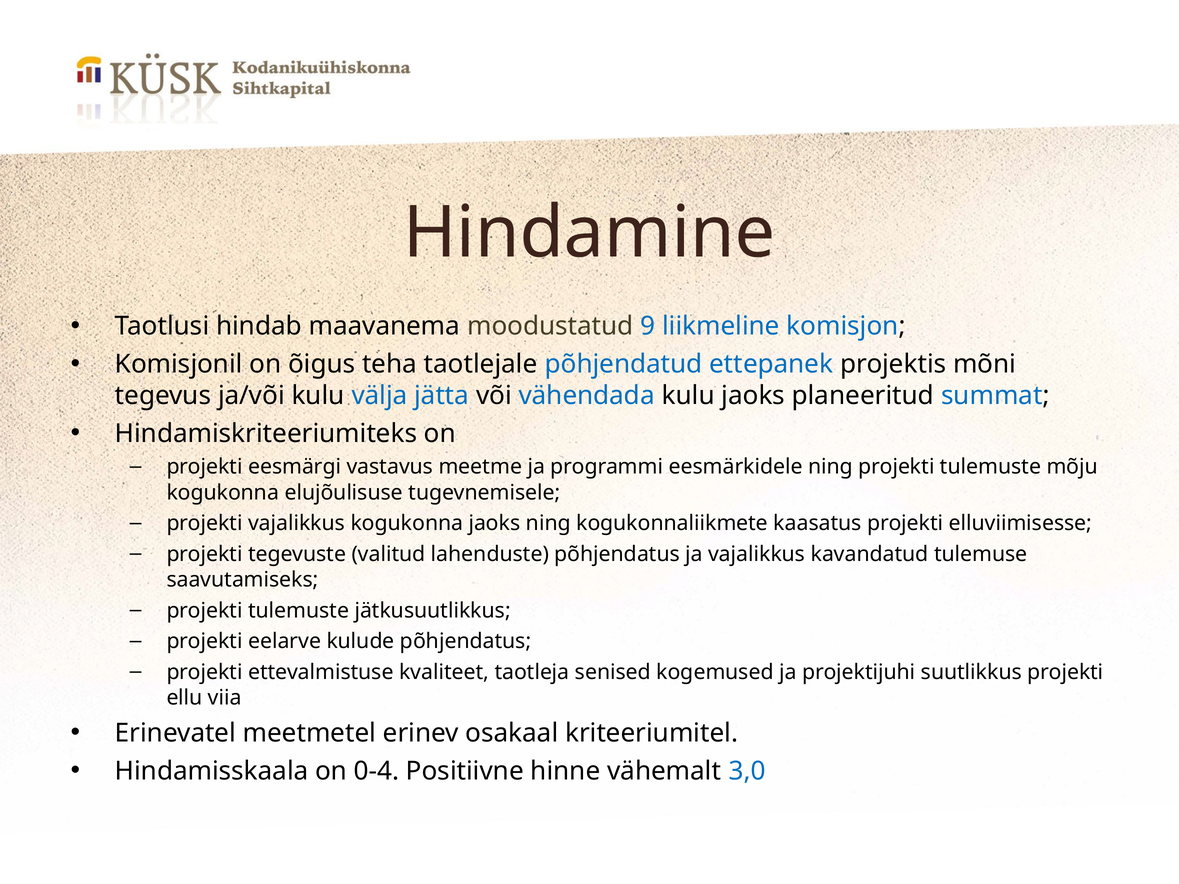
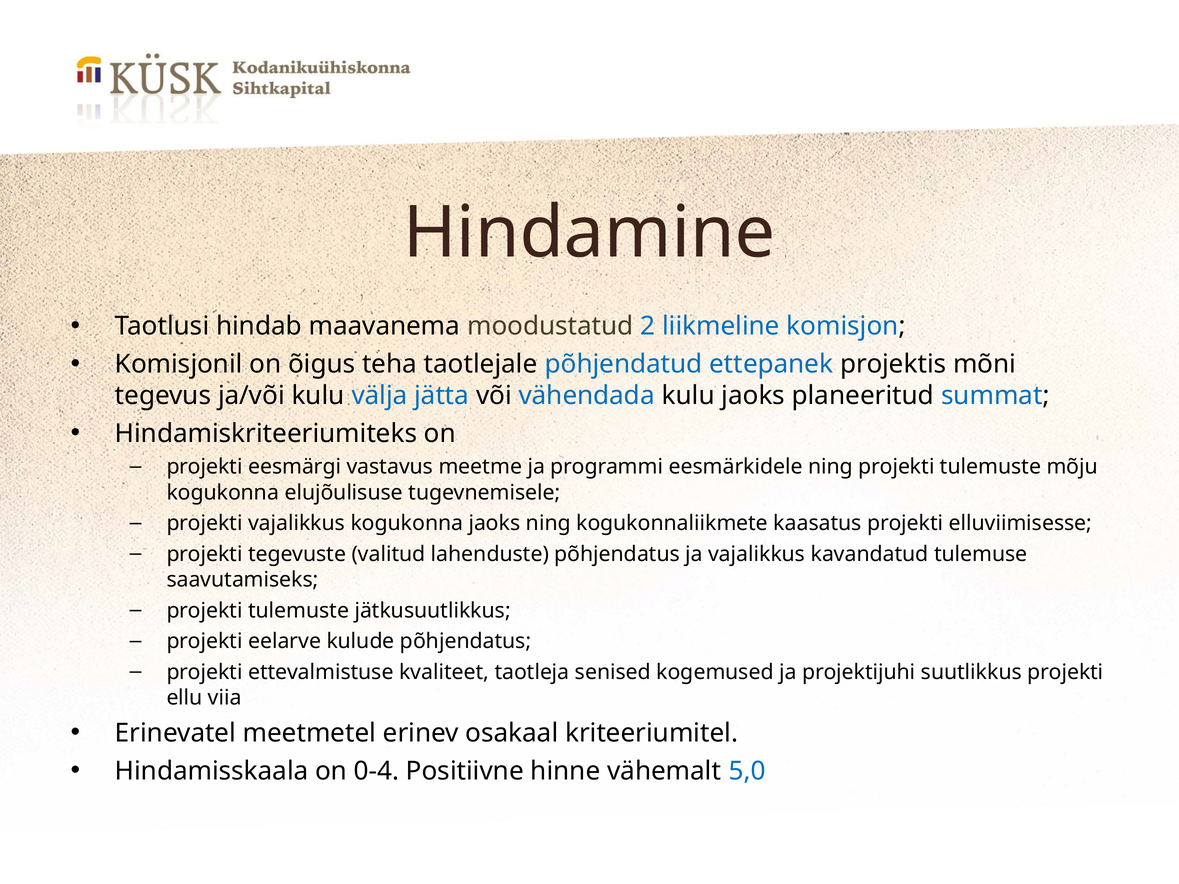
9: 9 -> 2 (648, 326)
3,0: 3,0 -> 5,0 (747, 771)
